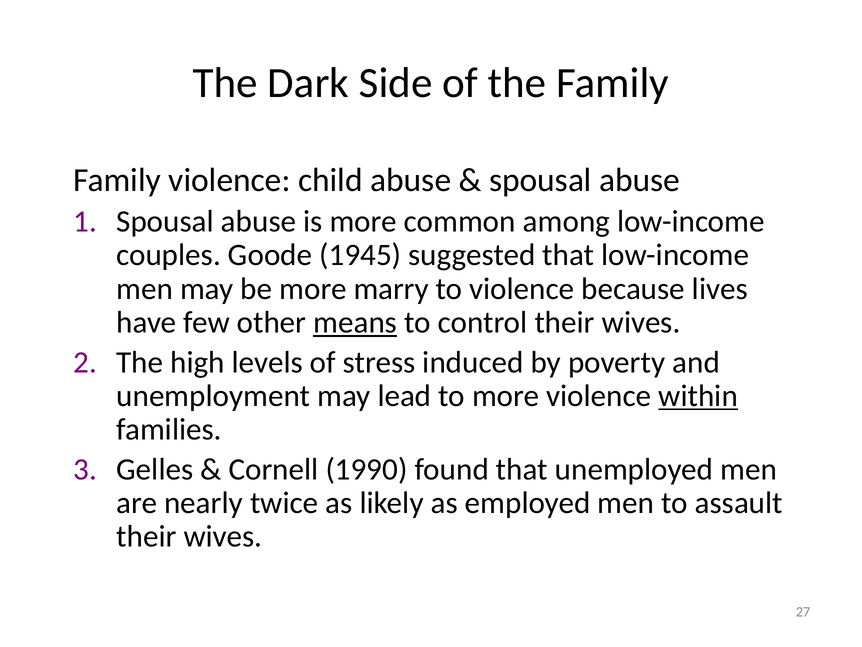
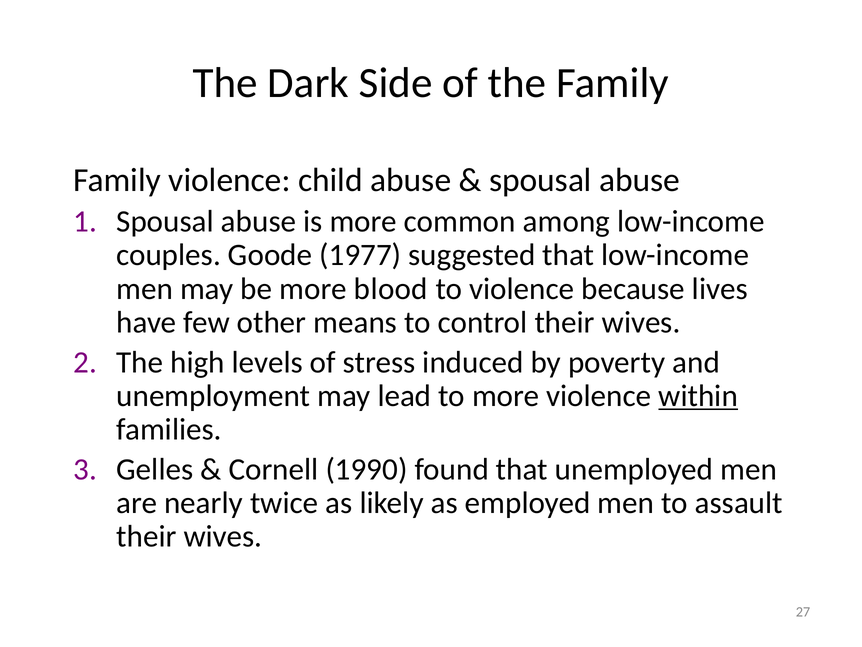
1945: 1945 -> 1977 (360, 255)
marry: marry -> blood (391, 289)
means underline: present -> none (355, 322)
